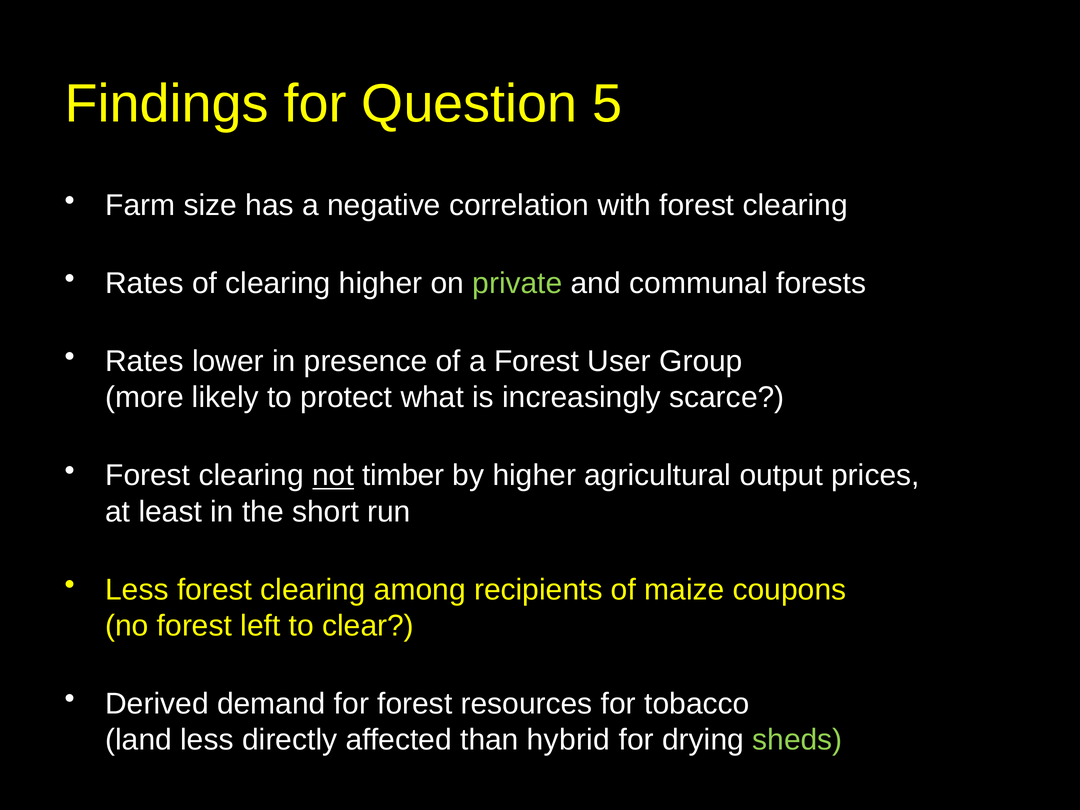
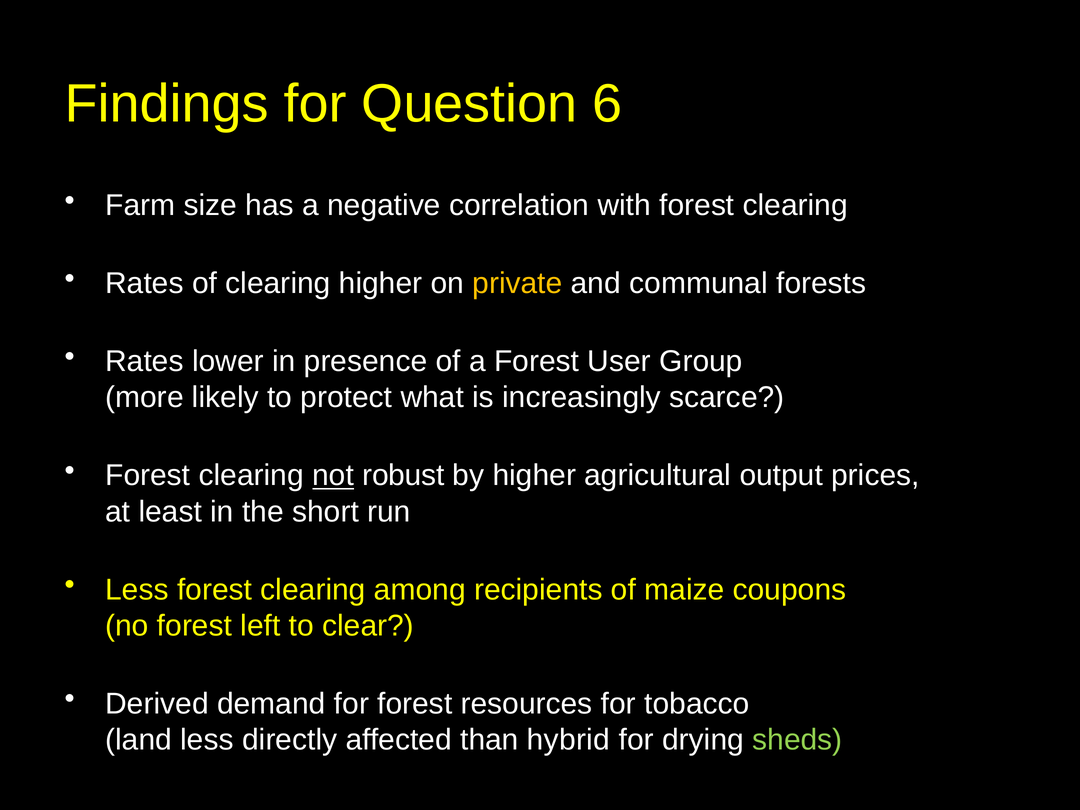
5: 5 -> 6 (607, 104)
private colour: light green -> yellow (517, 284)
timber: timber -> robust (403, 476)
